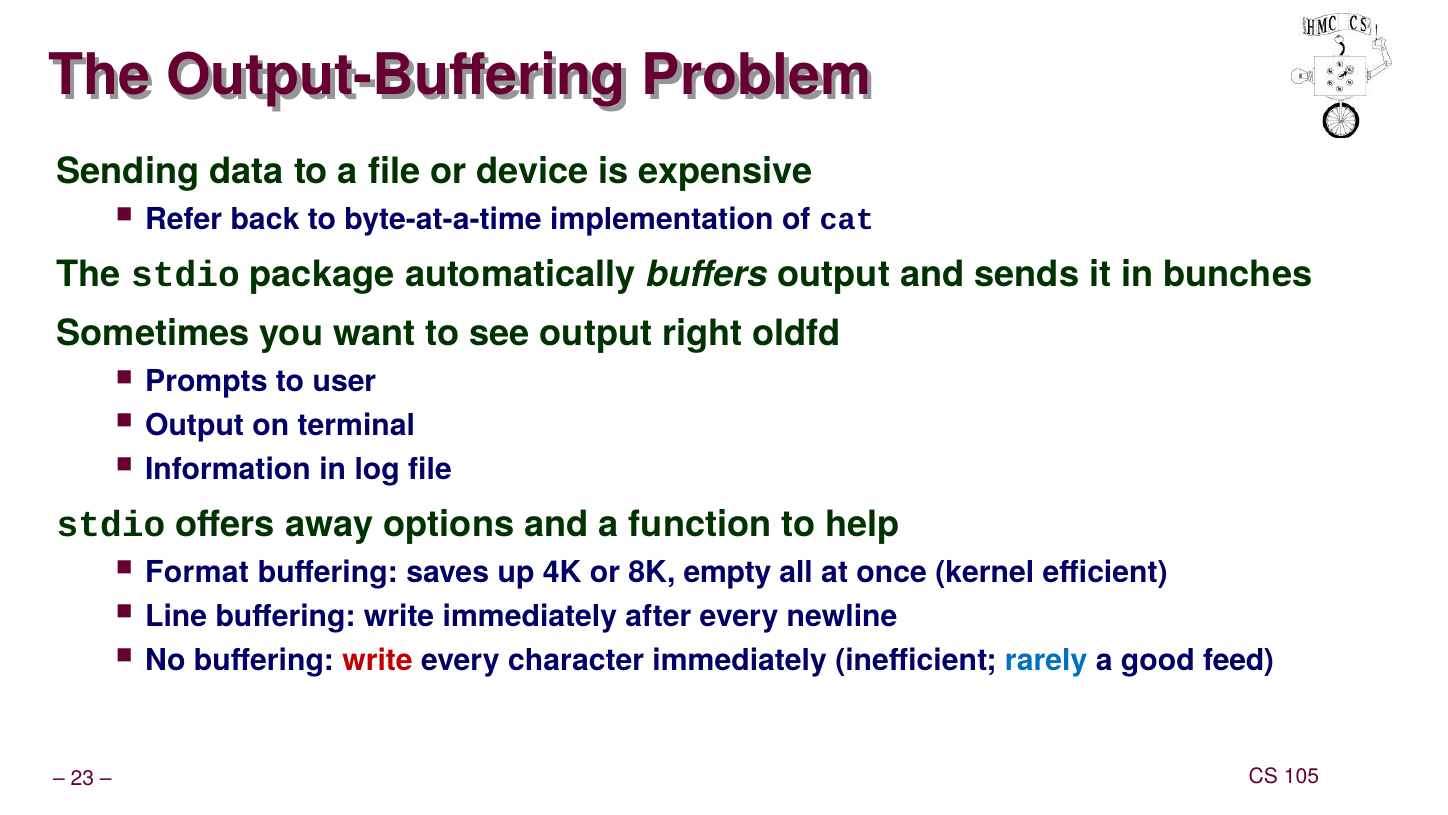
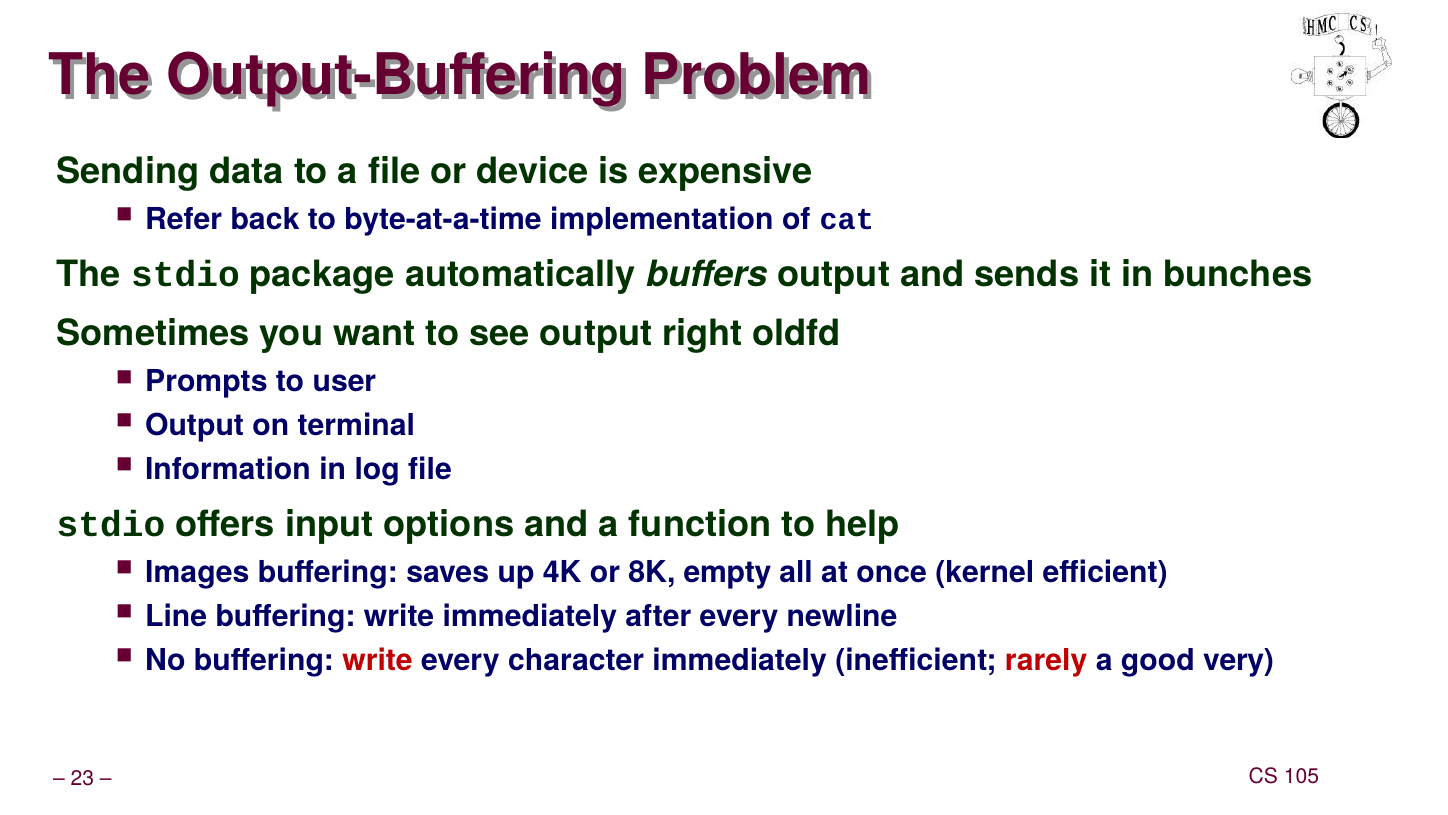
away: away -> input (329, 524)
Format: Format -> Images (197, 572)
rarely colour: blue -> red (1046, 660)
feed: feed -> very (1239, 660)
